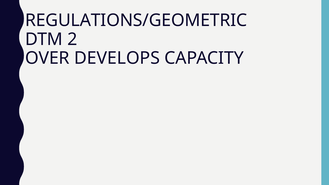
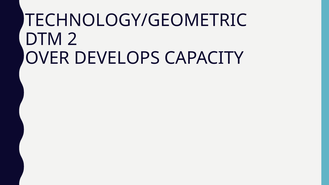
REGULATIONS/GEOMETRIC: REGULATIONS/GEOMETRIC -> TECHNOLOGY/GEOMETRIC (136, 20)
